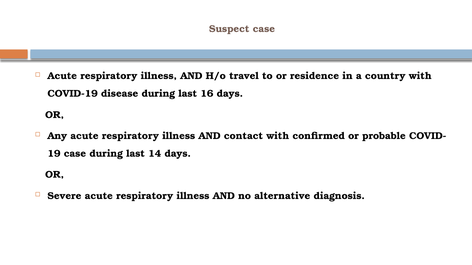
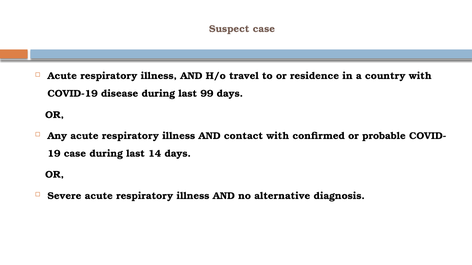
16: 16 -> 99 (207, 94)
